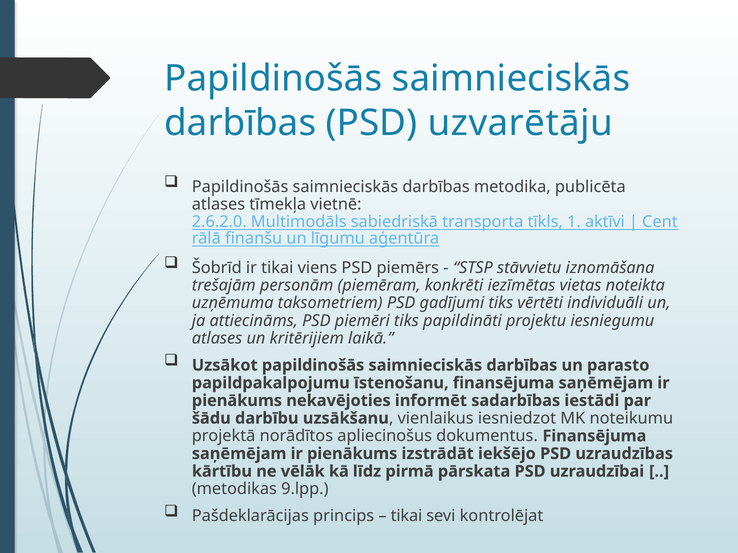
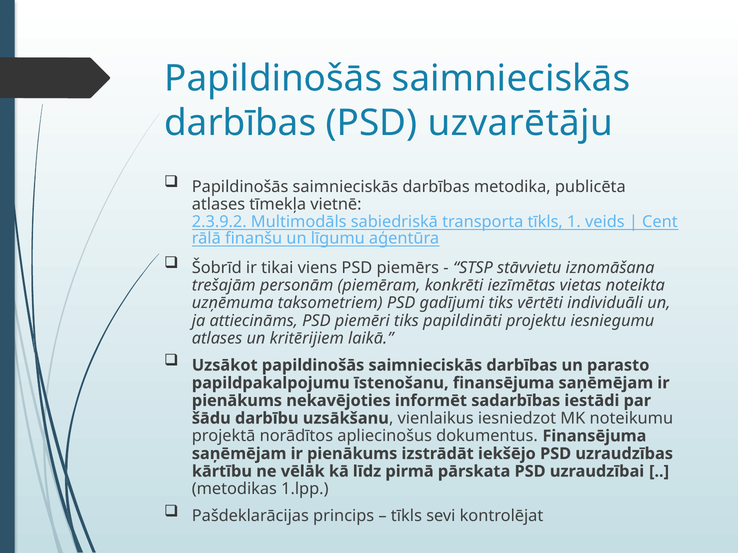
2.6.2.0: 2.6.2.0 -> 2.3.9.2 (219, 222)
aktīvi: aktīvi -> veids (605, 222)
9.lpp: 9.lpp -> 1.lpp (305, 489)
tikai: tikai -> tīkls (406, 516)
